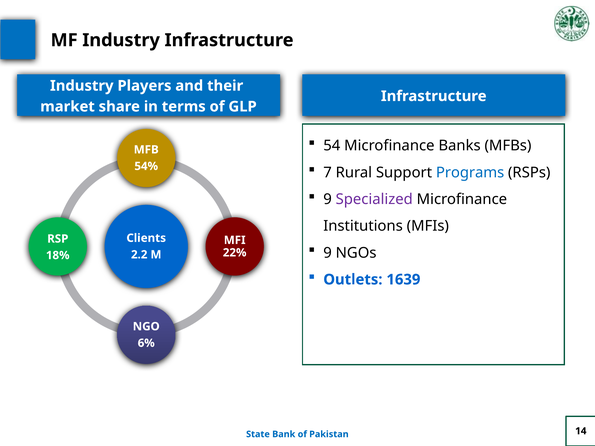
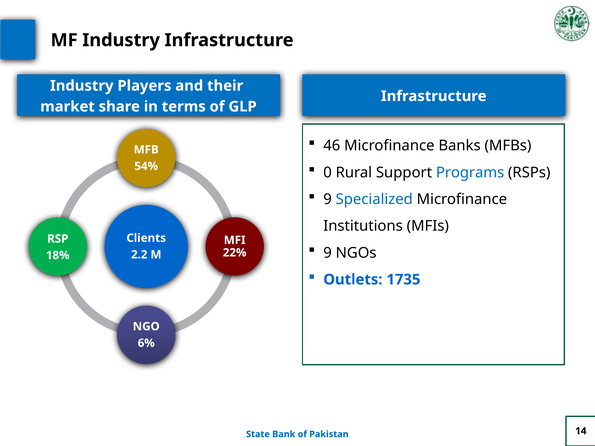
54: 54 -> 46 (332, 146)
7: 7 -> 0 (328, 173)
Specialized colour: purple -> blue (374, 199)
1639: 1639 -> 1735 (403, 280)
